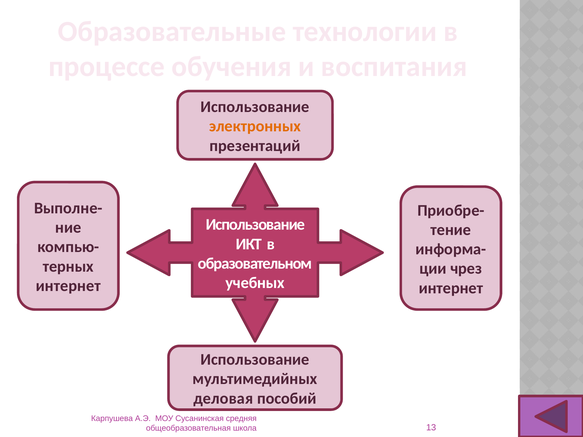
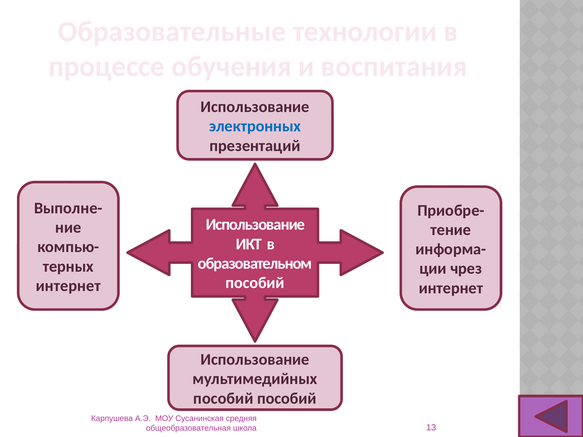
электронных colour: orange -> blue (255, 126)
учебных: учебных -> пособий (255, 283)
деловая: деловая -> пособий (223, 399)
